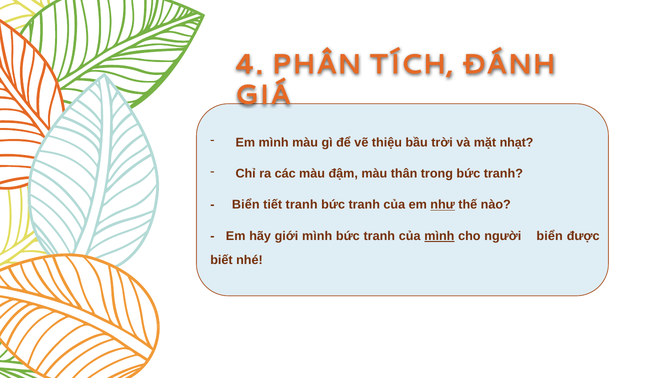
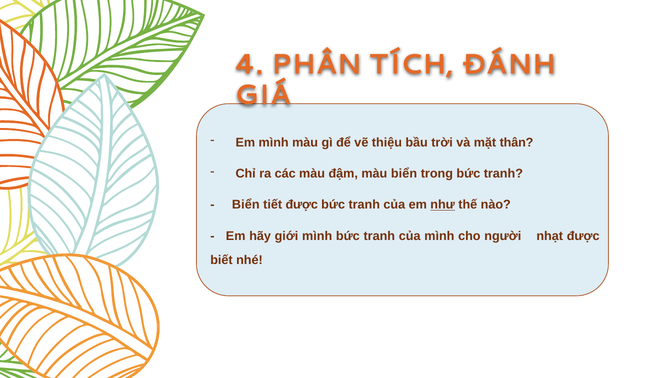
nhạt: nhạt -> thân (517, 142)
màu thân: thân -> biển (404, 174)
tiết tranh: tranh -> được (302, 205)
mình underline: present -> none (439, 236)
người biển: biển -> nhạt (550, 236)
